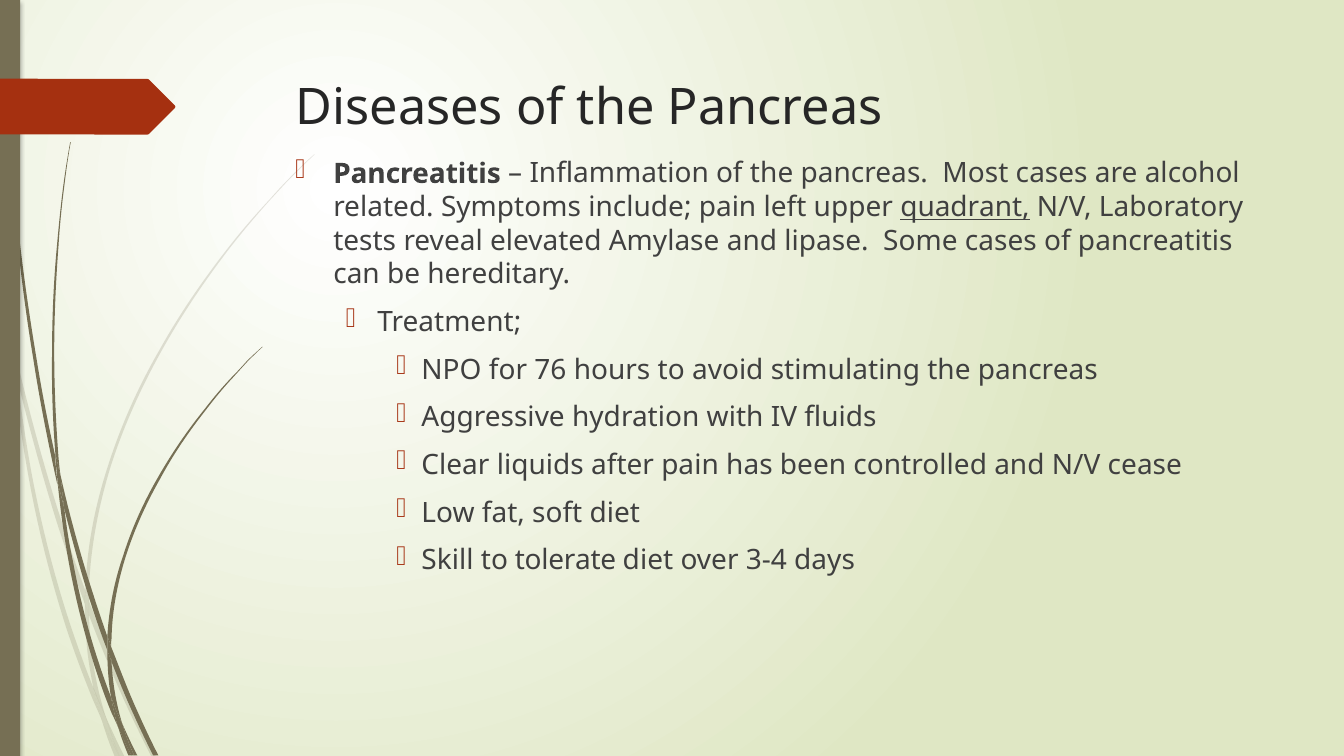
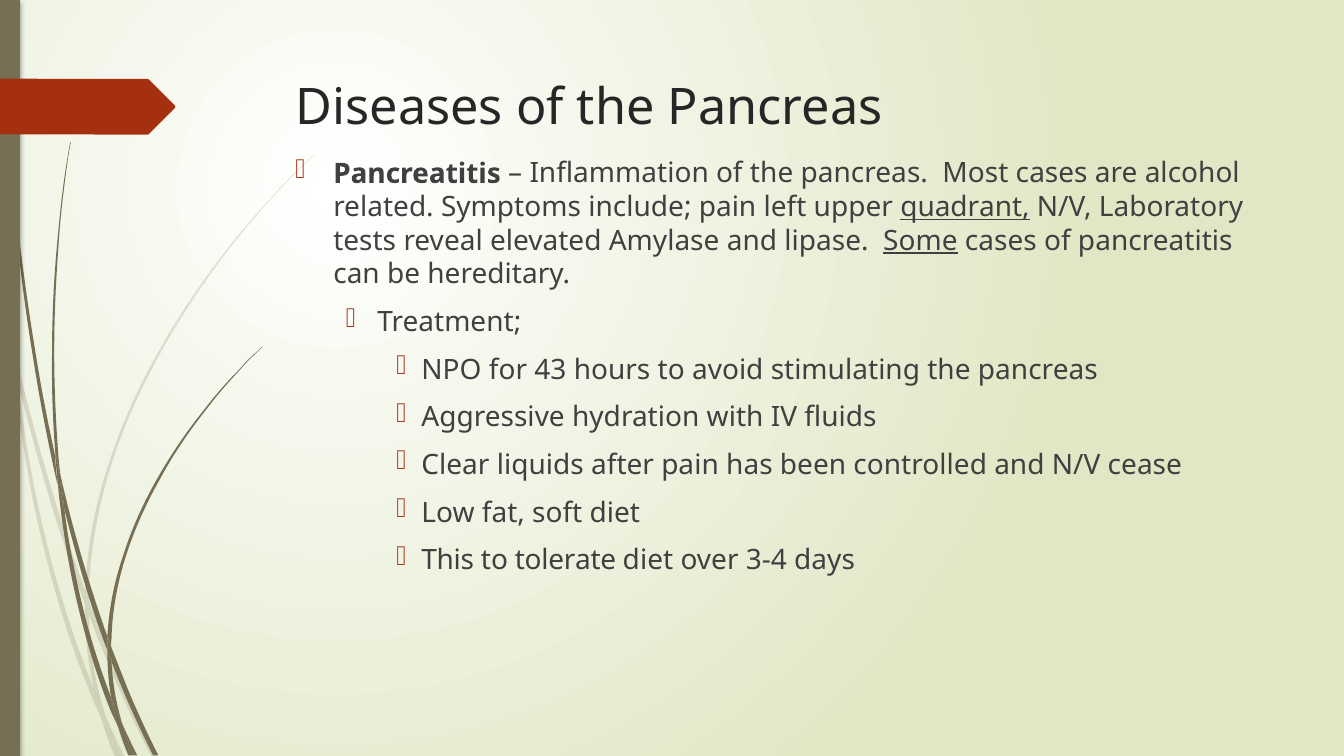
Some underline: none -> present (920, 241)
76: 76 -> 43 (550, 370)
Skill: Skill -> This (448, 561)
